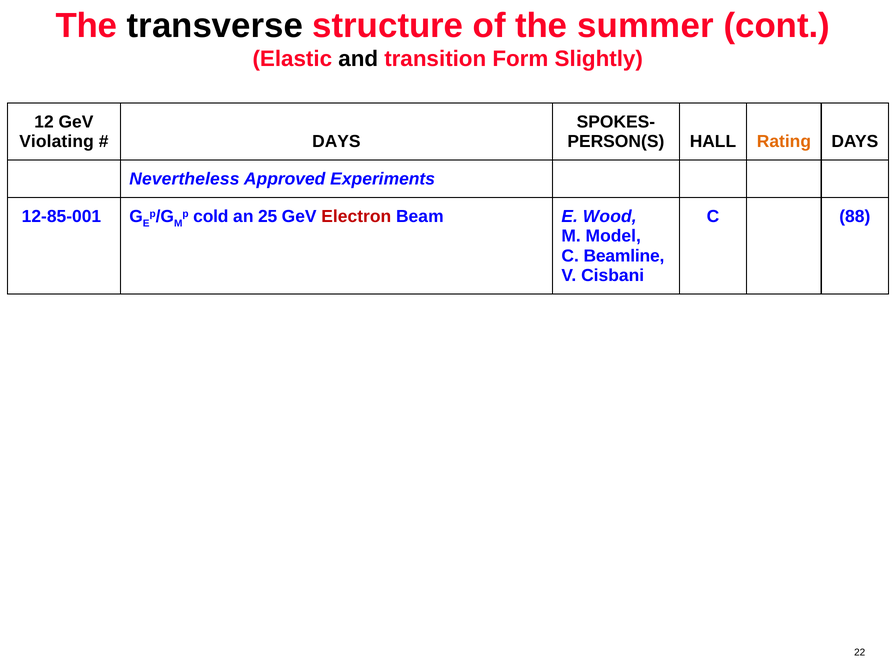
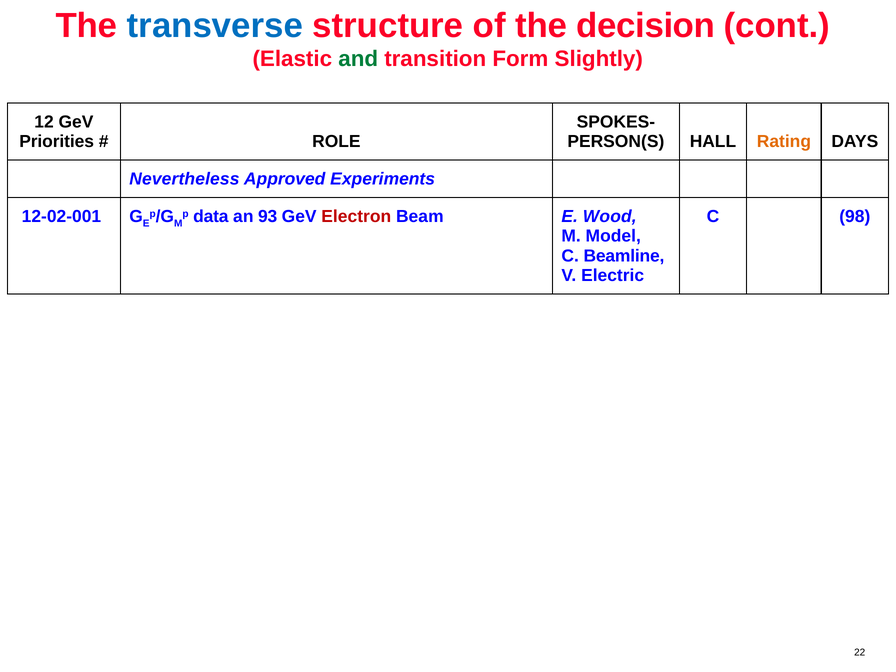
transverse colour: black -> blue (215, 26)
summer: summer -> decision (646, 26)
and colour: black -> green (358, 59)
Violating: Violating -> Priorities (57, 142)
DAYS: DAYS -> ROLE (336, 142)
12-85-001: 12-85-001 -> 12-02-001 (61, 217)
88: 88 -> 98 (855, 217)
cold: cold -> data (211, 217)
25: 25 -> 93 (268, 217)
Cisbani: Cisbani -> Electric (613, 275)
